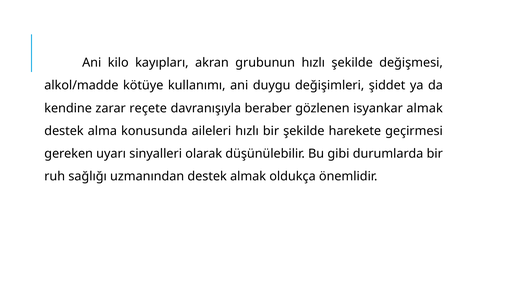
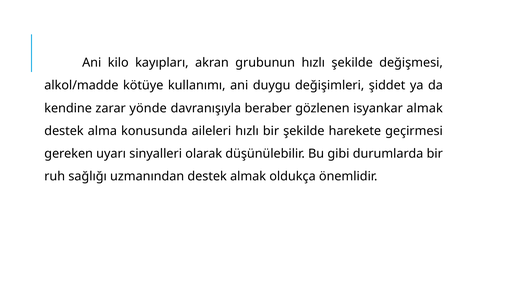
reçete: reçete -> yönde (148, 108)
